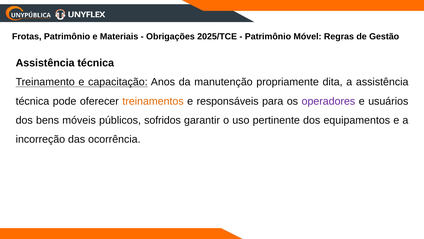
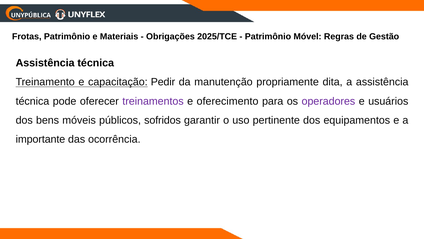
Anos: Anos -> Pedir (163, 82)
treinamentos colour: orange -> purple (153, 101)
responsáveis: responsáveis -> oferecimento (228, 101)
incorreção: incorreção -> importante (40, 139)
